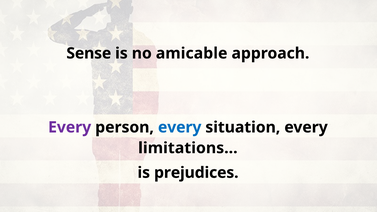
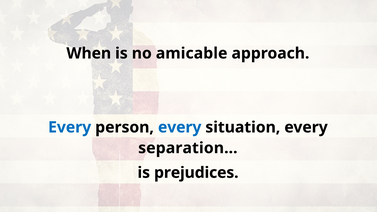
Sense: Sense -> When (89, 53)
Every colour: purple -> blue (70, 127)
limitations…: limitations… -> separation… (188, 148)
